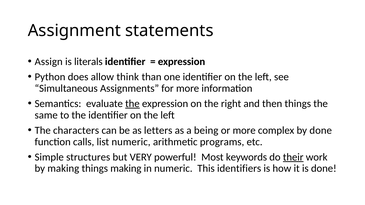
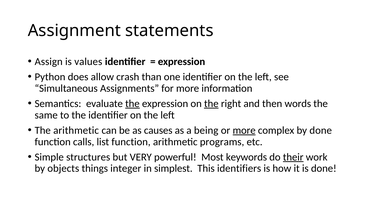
literals: literals -> values (88, 62)
think: think -> crash (128, 77)
the underline: none -> present (211, 104)
then things: things -> words (298, 104)
The characters: characters -> arithmetic (76, 130)
letters: letters -> causes (158, 130)
more underline: none -> present (244, 130)
list numeric: numeric -> function (131, 142)
by making: making -> objects (63, 169)
things making: making -> integer (126, 169)
in numeric: numeric -> simplest (173, 169)
